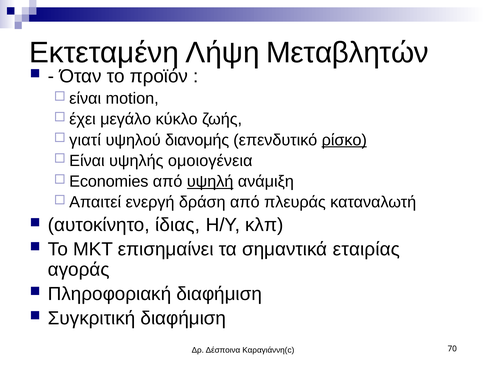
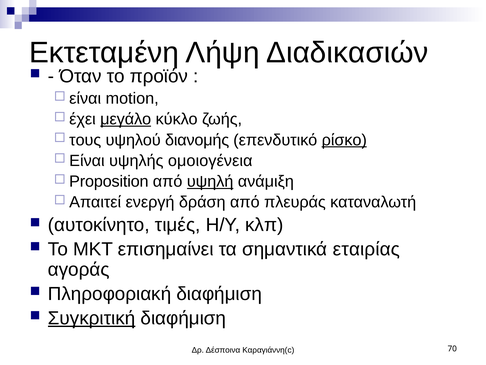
Μεταβλητών: Μεταβλητών -> Διαδικασιών (347, 53)
μεγάλο underline: none -> present (126, 119)
γιατί: γιατί -> τους (85, 140)
Economies: Economies -> Proposition (109, 181)
ίδιας: ίδιας -> τιμές (178, 225)
Συγκριτική underline: none -> present (92, 318)
